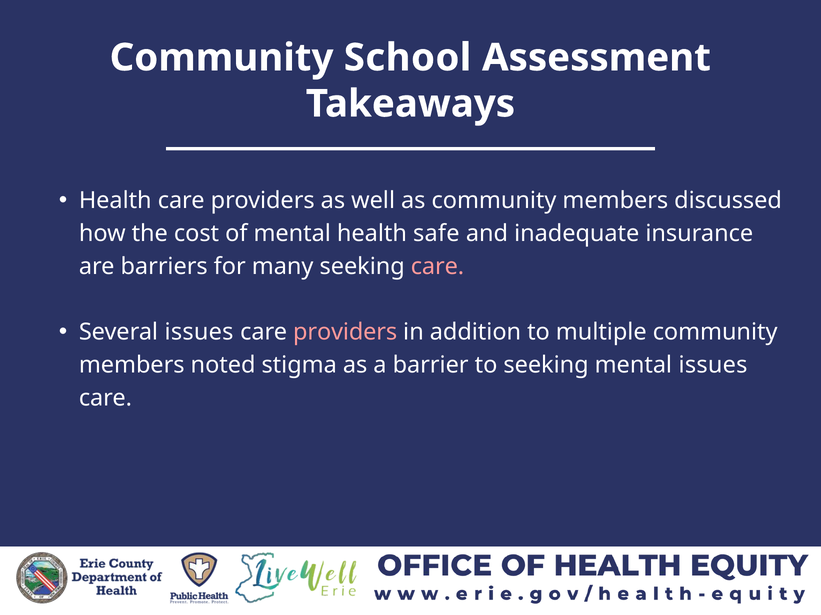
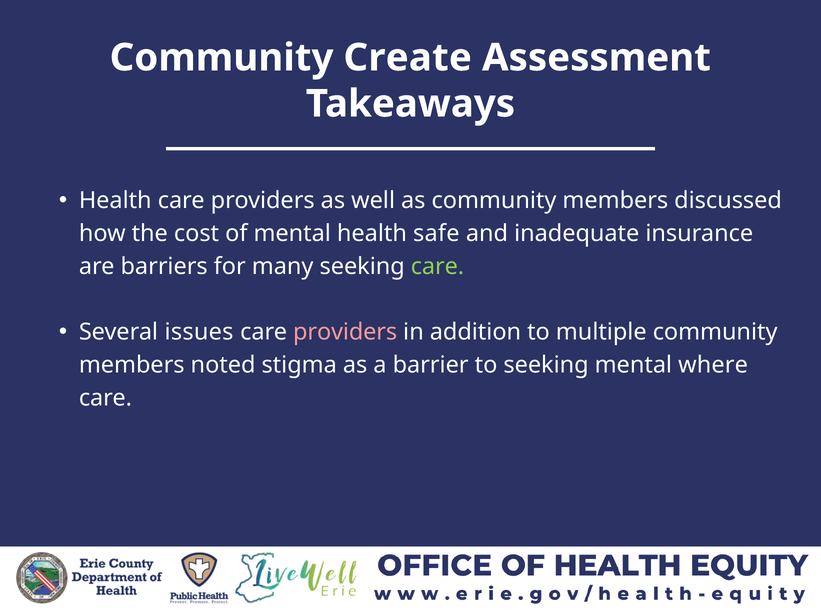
School: School -> Create (408, 58)
care colour: pink -> light green (437, 267)
mental issues: issues -> where (713, 365)
